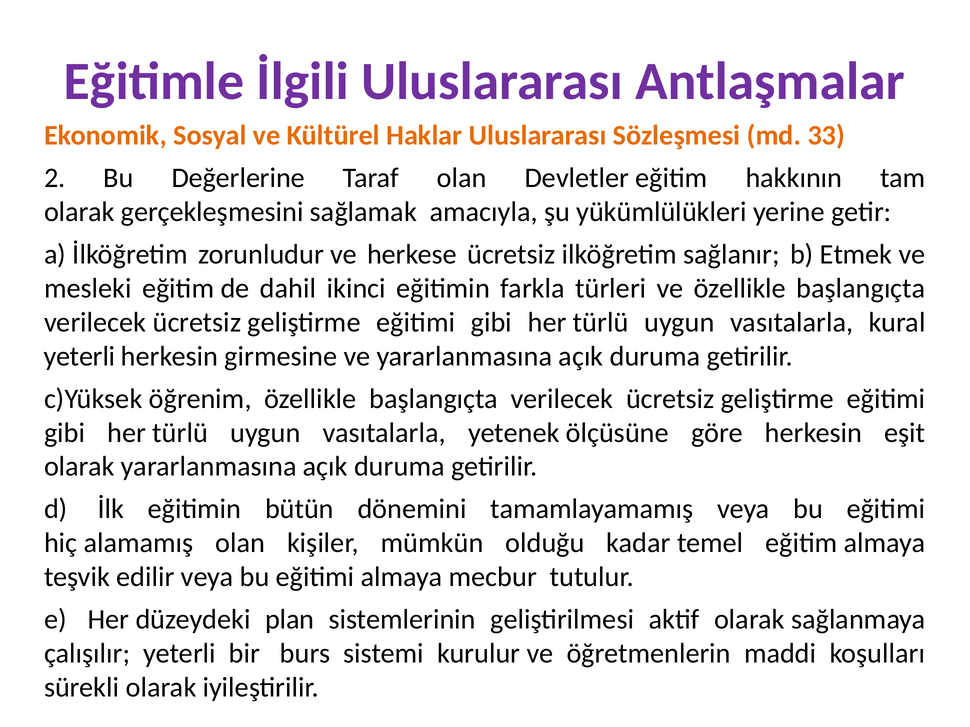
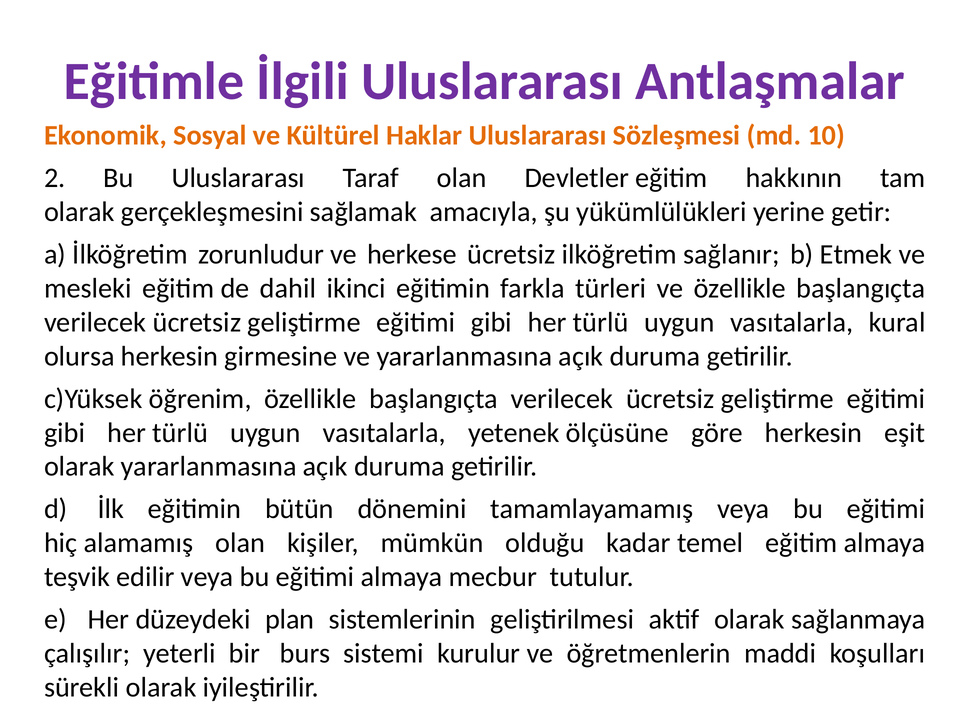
33: 33 -> 10 (826, 135)
Bu Değerlerine: Değerlerine -> Uluslararası (238, 178)
yeterli: yeterli -> olursa (79, 356)
